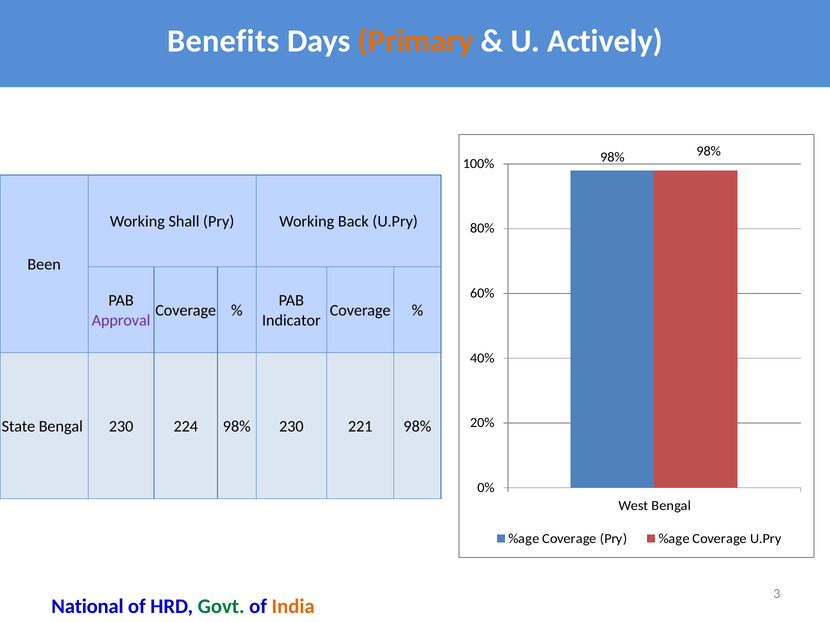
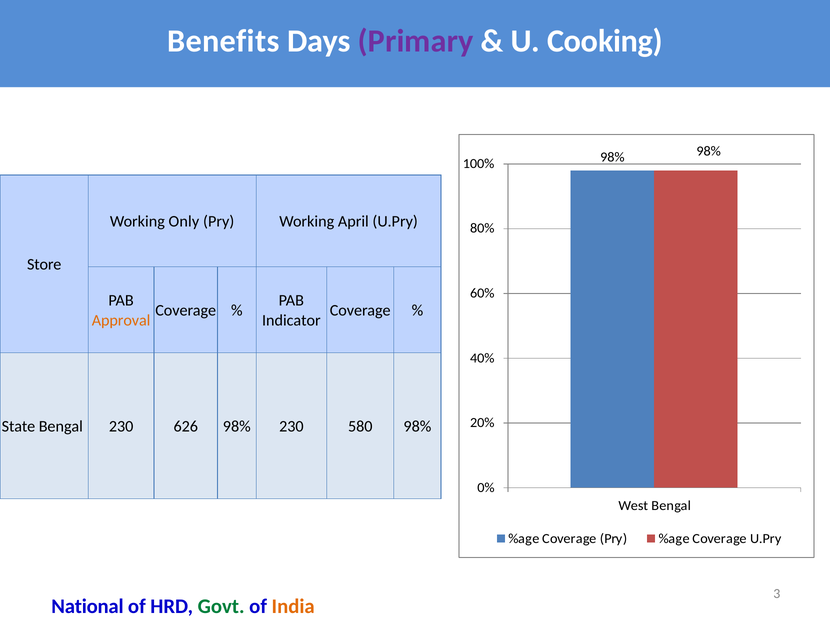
Primary colour: orange -> purple (416, 41)
Actively: Actively -> Cooking (605, 41)
Shall: Shall -> Only (184, 222)
Back: Back -> April (353, 222)
Been: Been -> Store (44, 265)
Approval colour: purple -> orange (121, 320)
224: 224 -> 626 (186, 427)
221: 221 -> 580 (360, 427)
